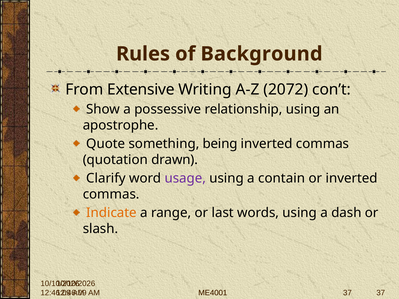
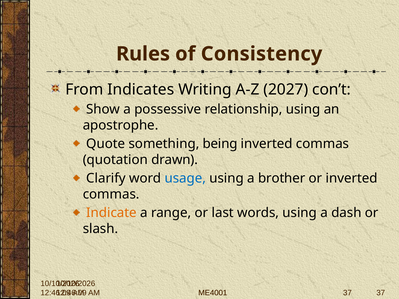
Background: Background -> Consistency (262, 54)
Extensive: Extensive -> Indicates (141, 89)
2072: 2072 -> 2027 (286, 89)
usage colour: purple -> blue (185, 178)
contain: contain -> brother (282, 178)
